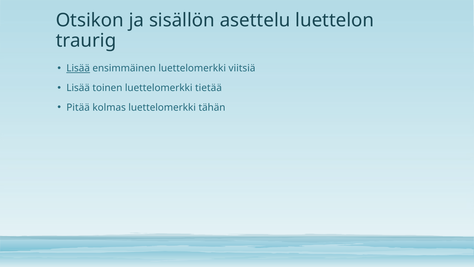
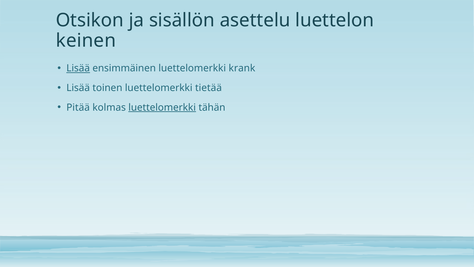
traurig: traurig -> keinen (86, 41)
viitsiä: viitsiä -> krank (242, 68)
luettelomerkki underline: none -> present (162, 107)
